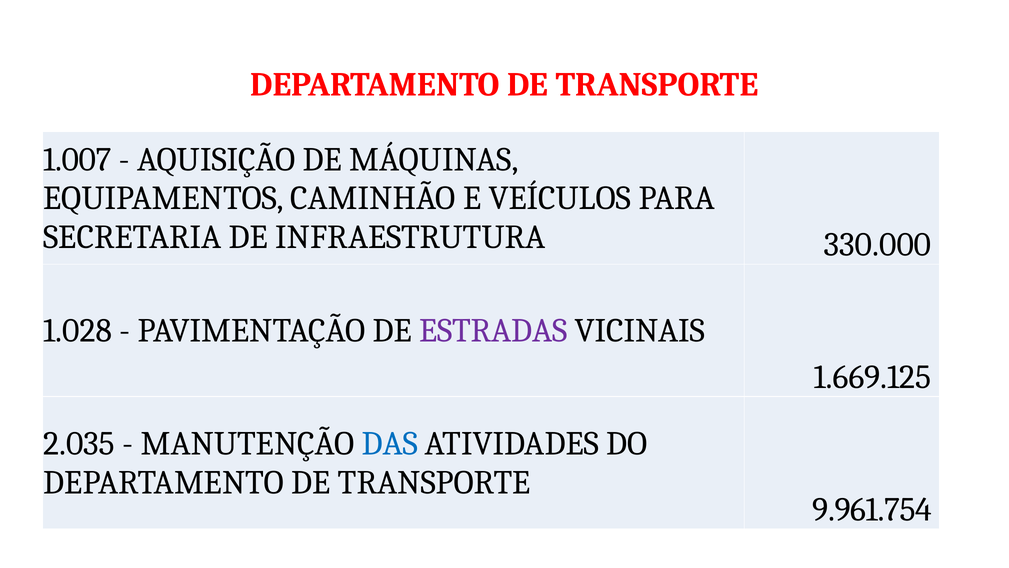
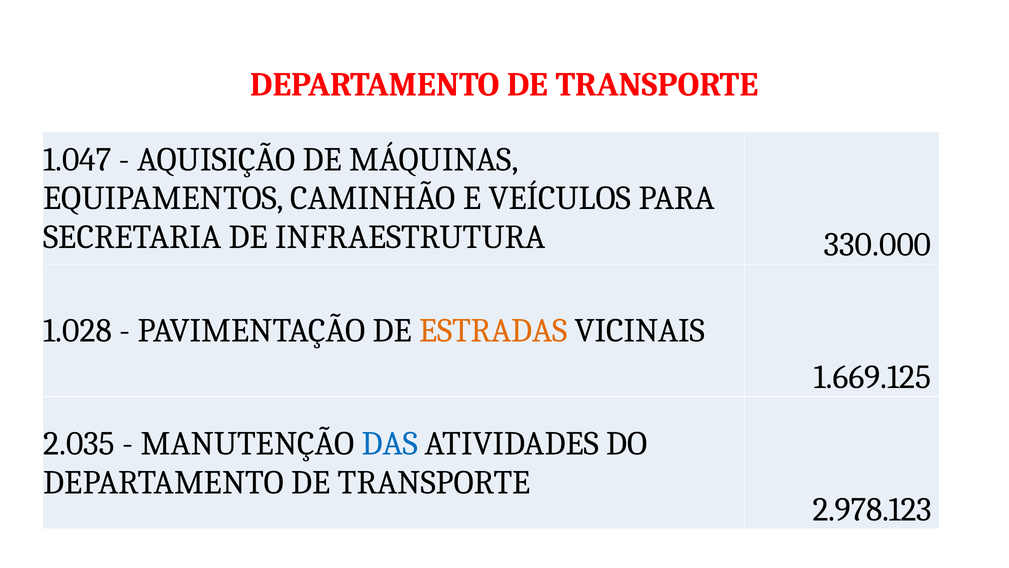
1.007: 1.007 -> 1.047 (77, 159)
ESTRADAS colour: purple -> orange (493, 330)
9.961.754: 9.961.754 -> 2.978.123 (872, 509)
